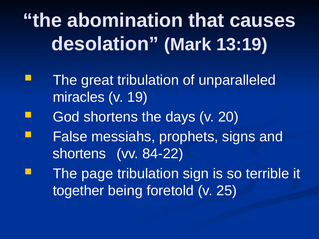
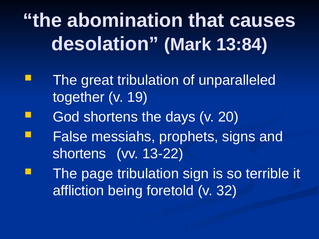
13:19: 13:19 -> 13:84 (242, 44)
miracles: miracles -> together (79, 97)
84-22: 84-22 -> 13-22 (163, 154)
together: together -> affliction (78, 191)
25: 25 -> 32 (227, 191)
